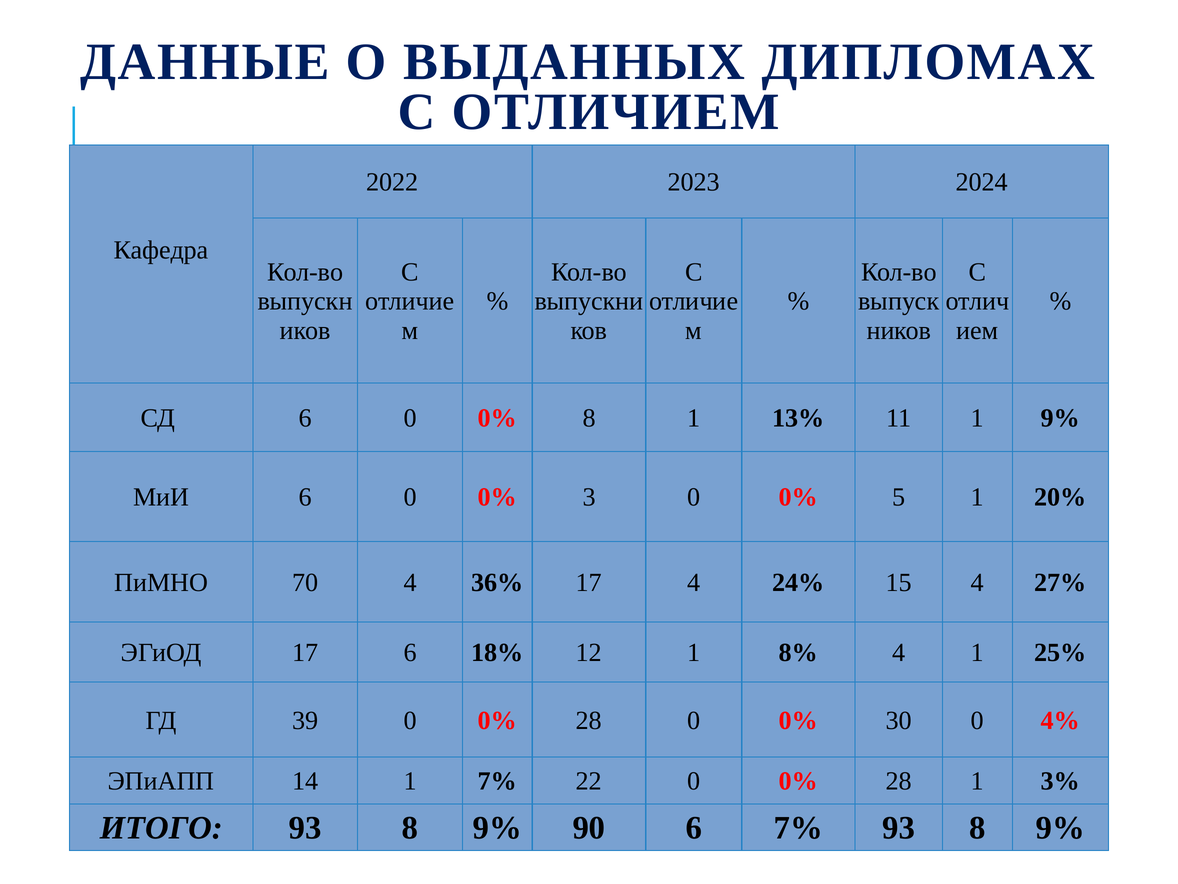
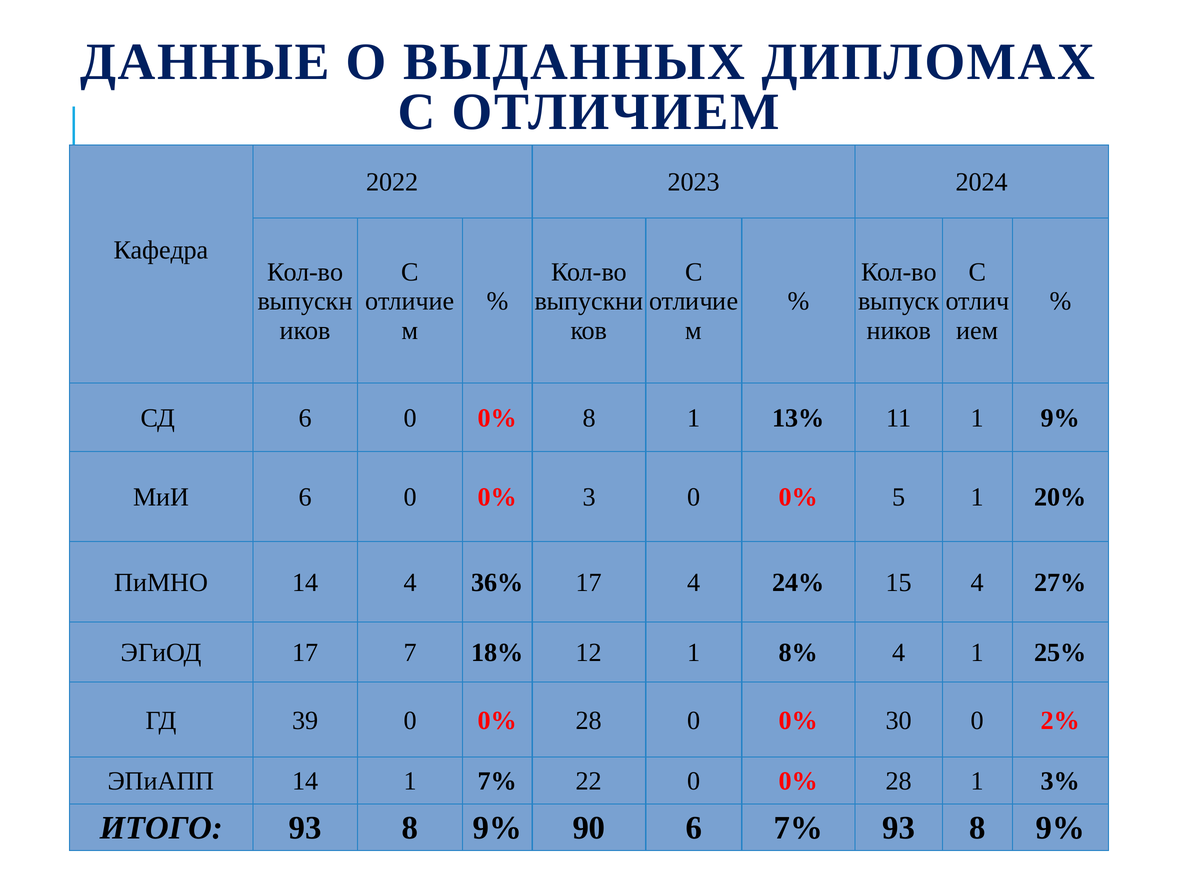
ПиМНО 70: 70 -> 14 (305, 582)
17 6: 6 -> 7 (410, 652)
4%: 4% -> 2% (1060, 720)
